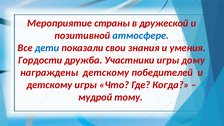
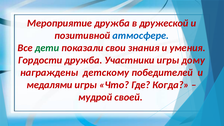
Мероприятие страны: страны -> дружба (112, 23)
дети colour: blue -> green (47, 48)
детскому: детскому -> медалями (50, 85)
тому: тому -> своей (129, 97)
